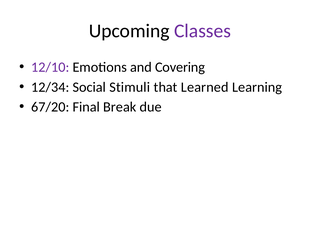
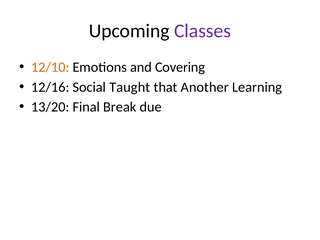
12/10 colour: purple -> orange (50, 67)
12/34: 12/34 -> 12/16 (50, 87)
Stimuli: Stimuli -> Taught (130, 87)
Learned: Learned -> Another (205, 87)
67/20: 67/20 -> 13/20 (50, 107)
